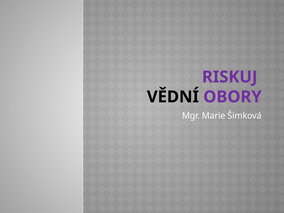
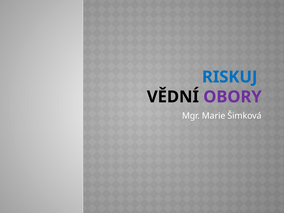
RISKUJ colour: purple -> blue (230, 77)
